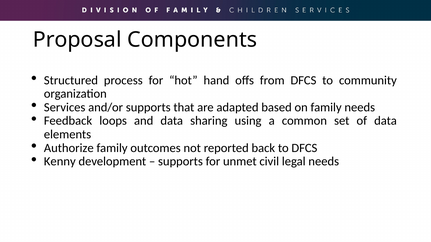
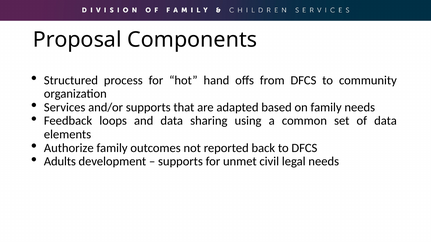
Kenny: Kenny -> Adults (60, 162)
